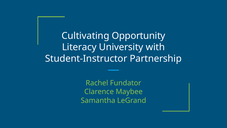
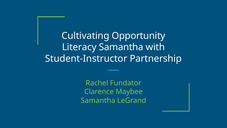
Literacy University: University -> Samantha (121, 47)
